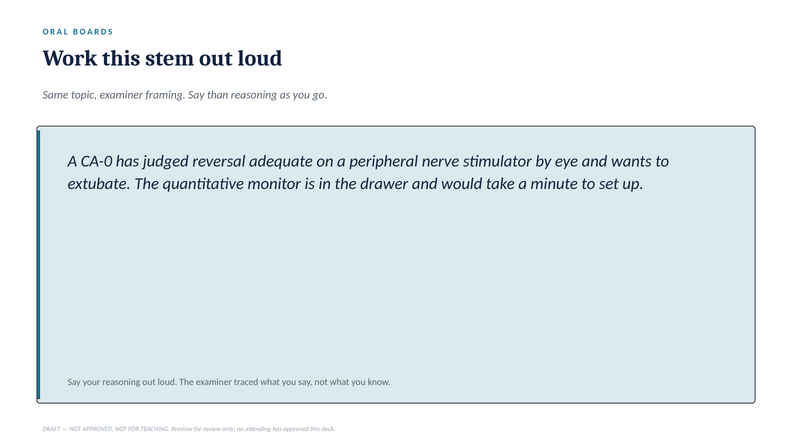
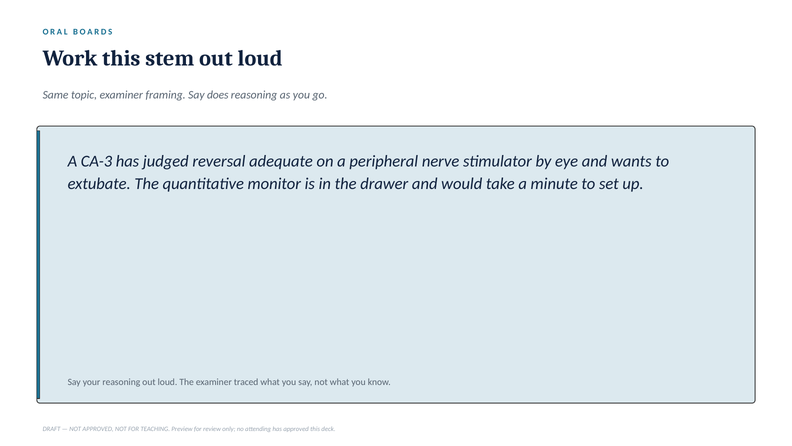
than: than -> does (218, 95)
CA-0: CA-0 -> CA-3 (96, 161)
